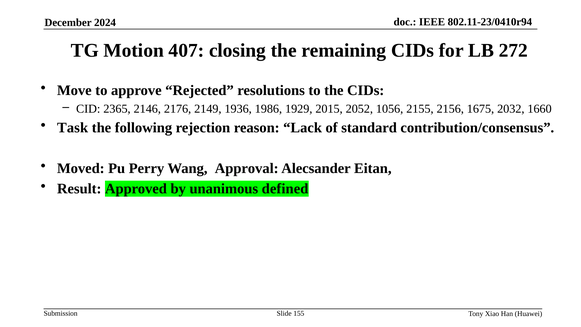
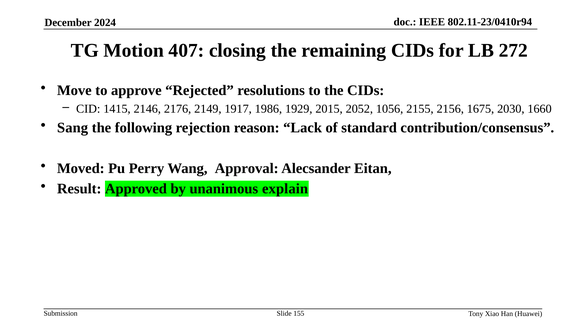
2365: 2365 -> 1415 (117, 109)
1936: 1936 -> 1917 (238, 109)
2032: 2032 -> 2030 (511, 109)
Task: Task -> Sang (73, 128)
defined: defined -> explain (285, 189)
